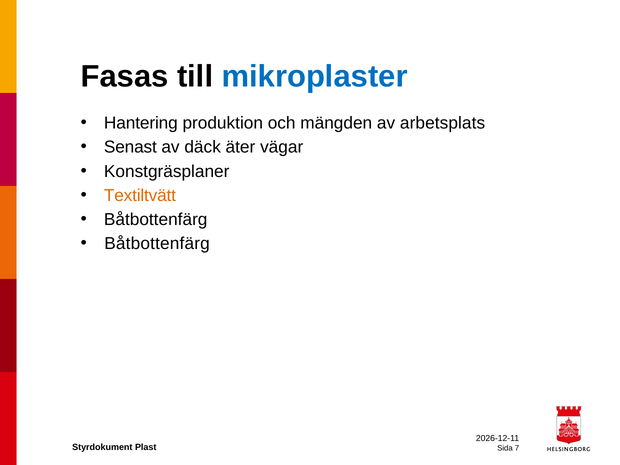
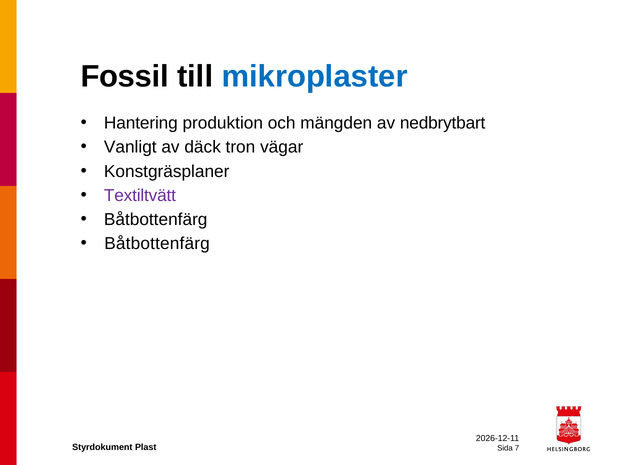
Fasas: Fasas -> Fossil (125, 77)
arbetsplats: arbetsplats -> nedbrytbart (443, 123)
Senast: Senast -> Vanligt (130, 147)
äter: äter -> tron (240, 147)
Textiltvätt colour: orange -> purple (140, 195)
